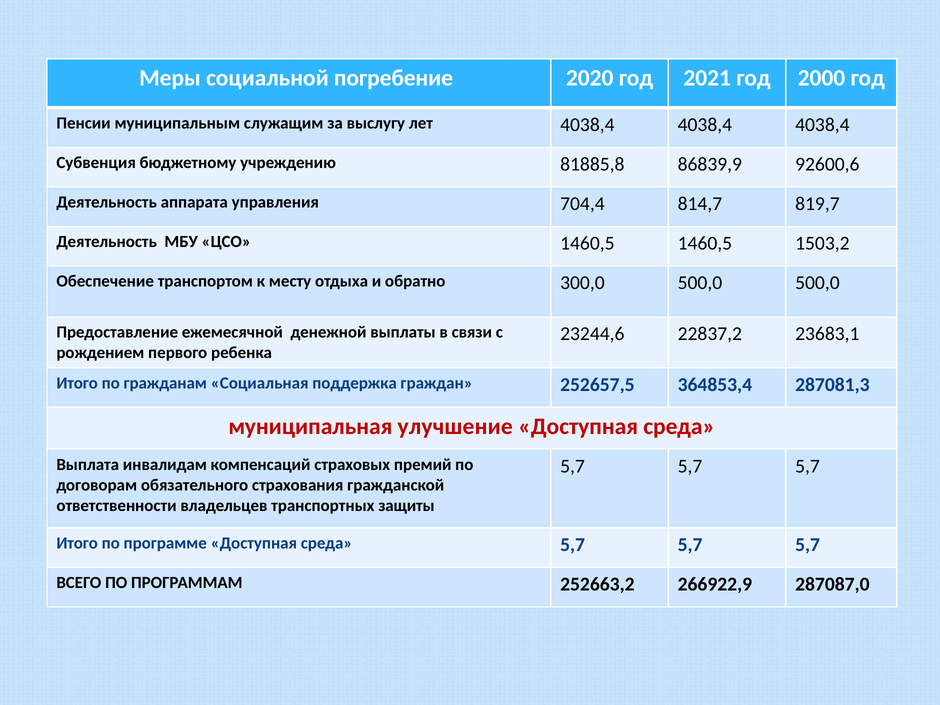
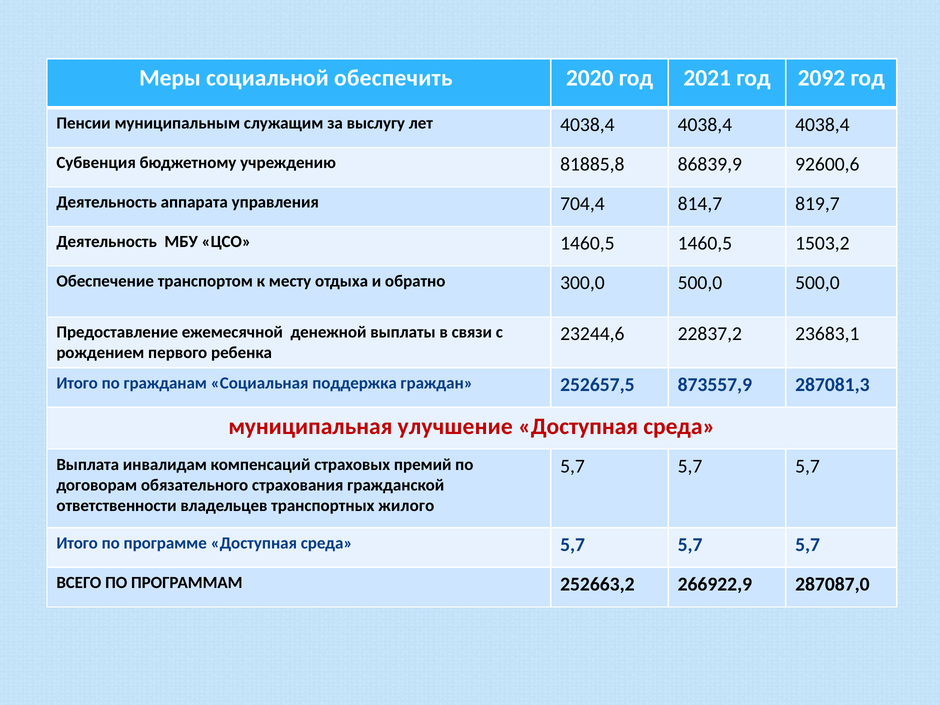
погребение: погребение -> обеспечить (393, 78)
2000: 2000 -> 2092 (821, 78)
364853,4: 364853,4 -> 873557,9 (715, 385)
защиты: защиты -> жилого (406, 506)
